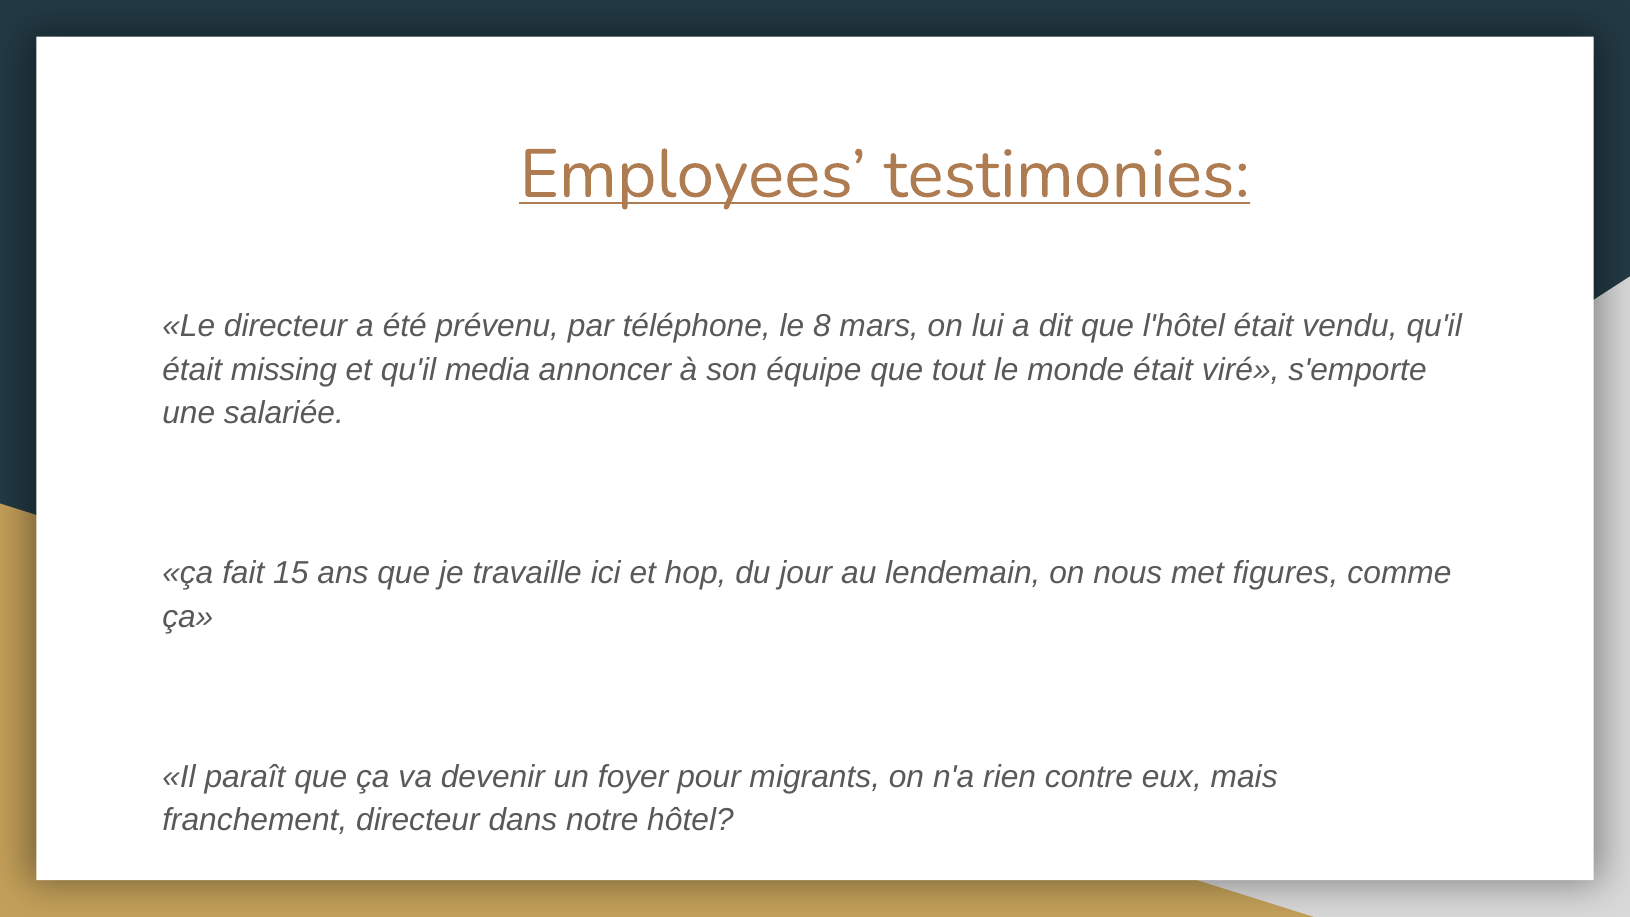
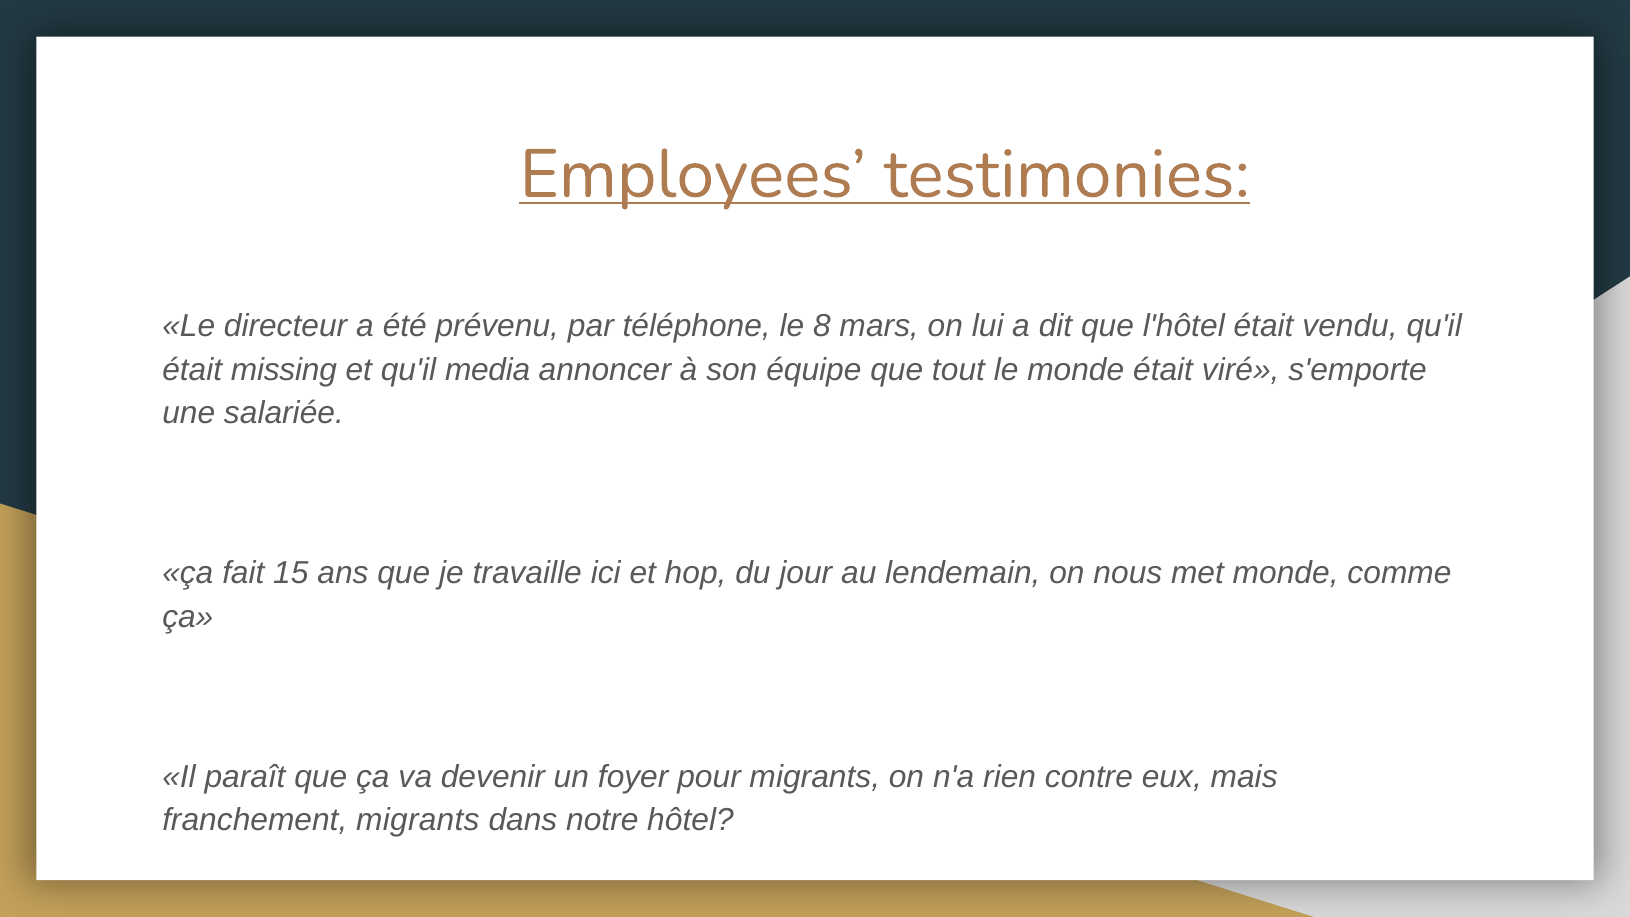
met figures: figures -> monde (1286, 573)
franchement directeur: directeur -> migrants (418, 820)
